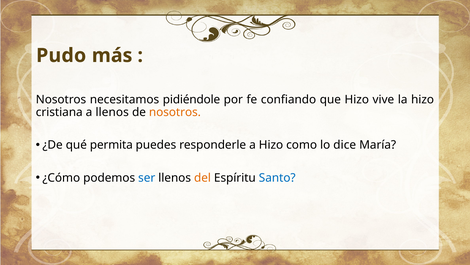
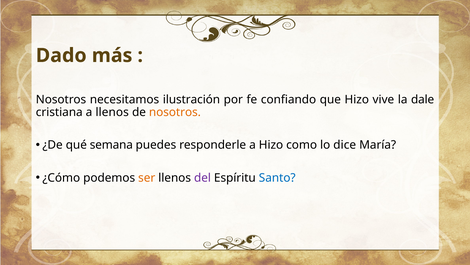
Pudo: Pudo -> Dado (61, 55)
pidiéndole: pidiéndole -> ilustración (191, 99)
la hizo: hizo -> dale (423, 99)
permita: permita -> semana (111, 145)
ser colour: blue -> orange (147, 177)
del colour: orange -> purple (202, 177)
